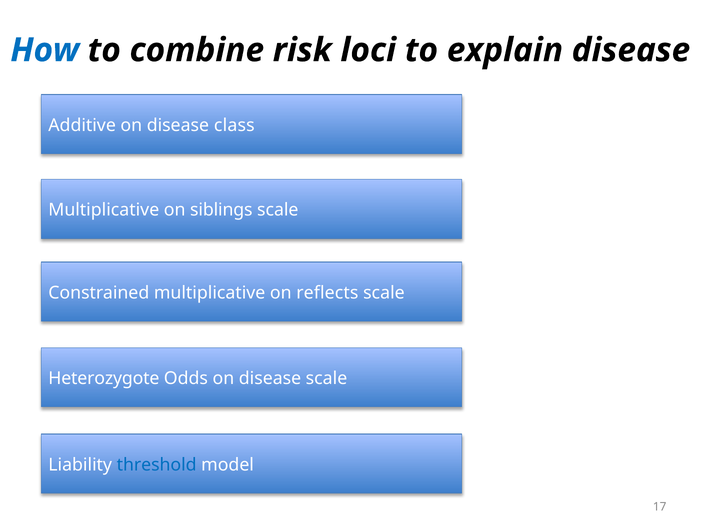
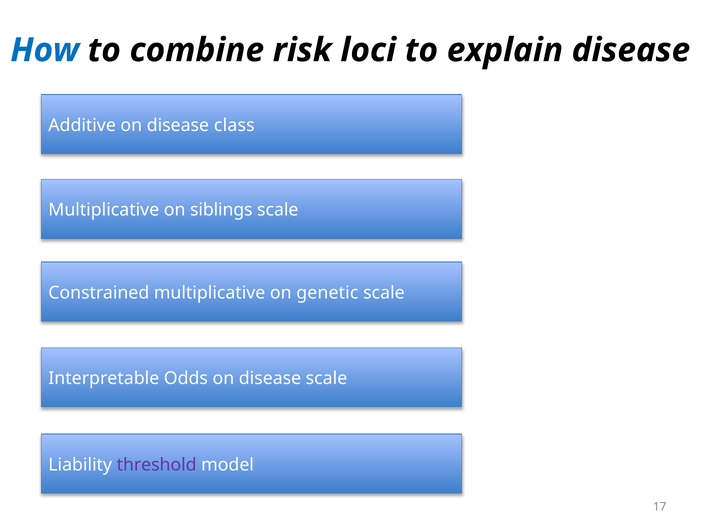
reflects: reflects -> genetic (327, 293)
Heterozygote: Heterozygote -> Interpretable (104, 378)
threshold colour: blue -> purple (157, 465)
